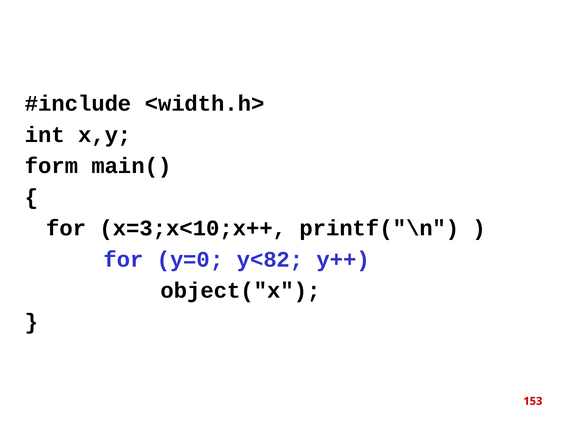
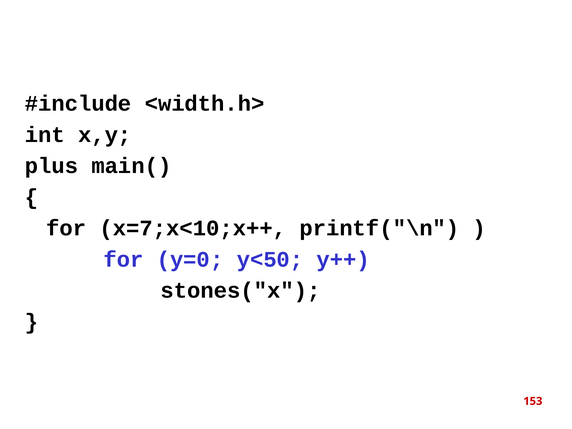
form: form -> plus (51, 166)
x=3;x<10;x++: x=3;x<10;x++ -> x=7;x<10;x++ (193, 228)
y<82: y<82 -> y<50 (270, 259)
object("x: object("x -> stones("x (241, 291)
